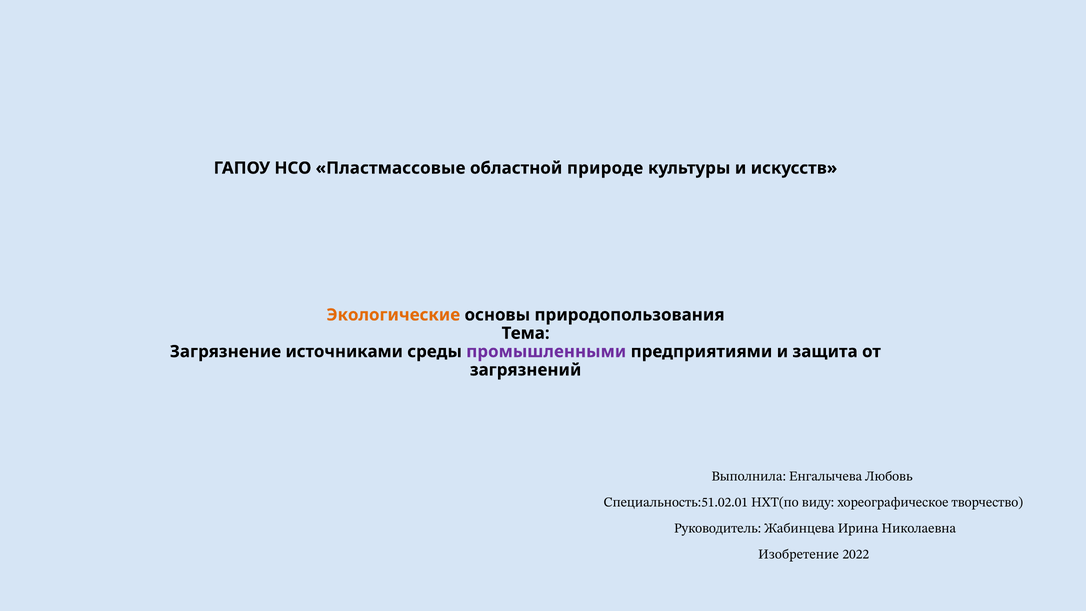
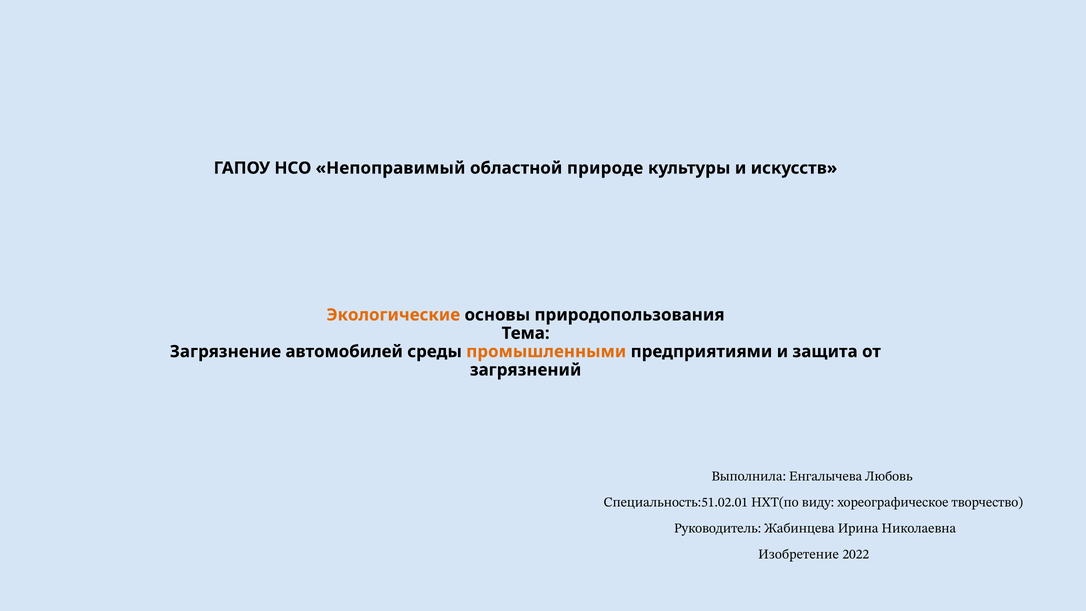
Пластмассовые: Пластмассовые -> Непоправимый (391, 168)
источниками: источниками -> автомобилей (344, 351)
промышленными colour: purple -> orange (546, 351)
